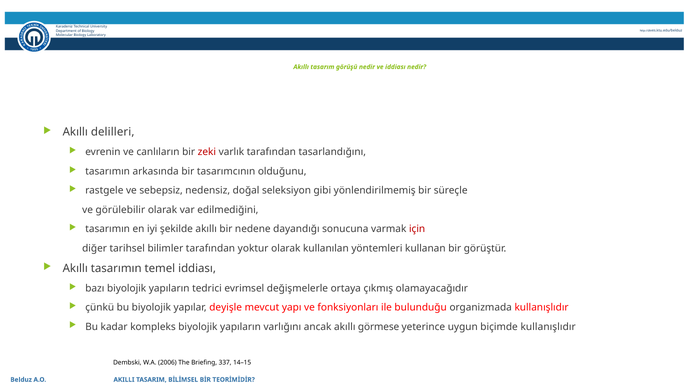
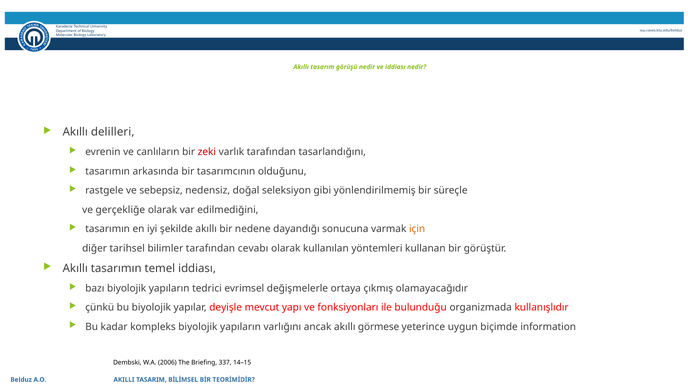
görülebilir: görülebilir -> gerçekliğe (120, 210)
için colour: red -> orange (417, 229)
yoktur: yoktur -> cevabı (253, 248)
biçimde kullanışlıdır: kullanışlıdır -> information (548, 327)
